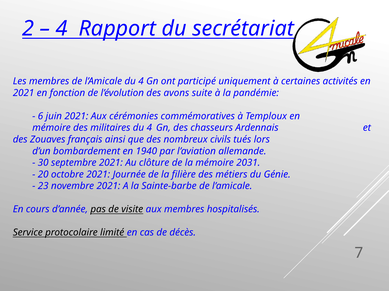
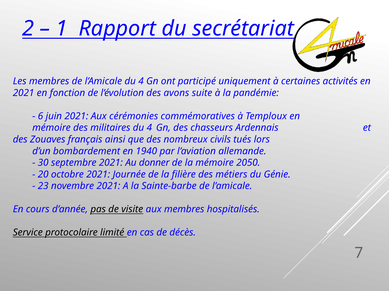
4: 4 -> 1 (61, 29)
clôture: clôture -> donner (154, 163)
2031: 2031 -> 2050 (248, 163)
